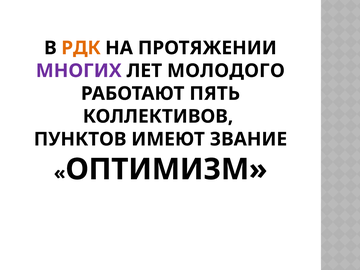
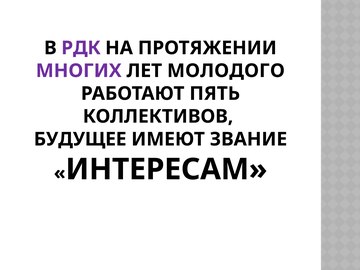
РДК colour: orange -> purple (81, 48)
ПУНКТОВ: ПУНКТОВ -> БУДУЩЕЕ (80, 139)
ОПТИМИЗМ: ОПТИМИЗМ -> ИНТЕРЕСАМ (166, 169)
